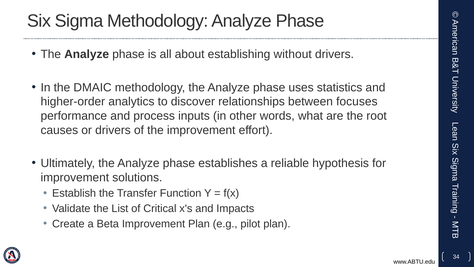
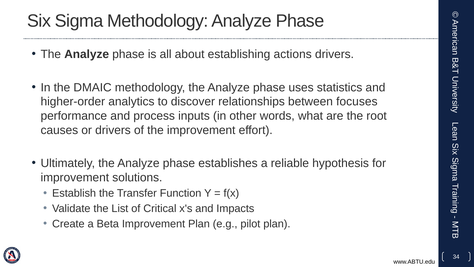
without: without -> actions (293, 54)
